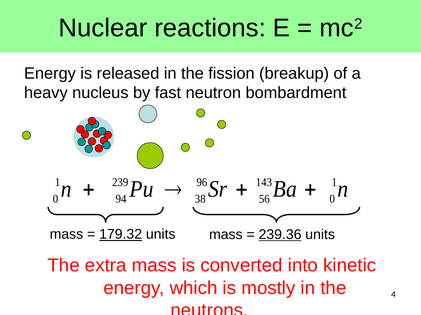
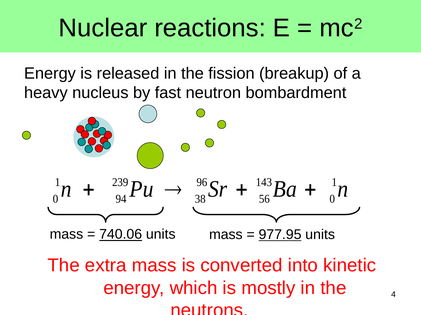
179.32: 179.32 -> 740.06 (121, 235)
239.36: 239.36 -> 977.95 (280, 235)
